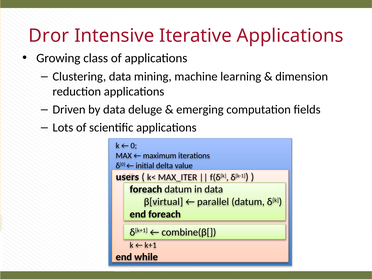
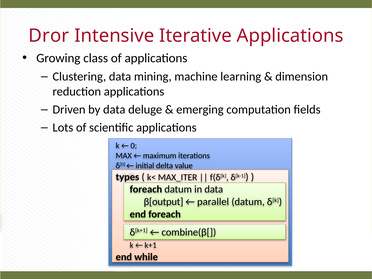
users: users -> types (127, 177)
β[virtual: β[virtual -> β[output (164, 202)
